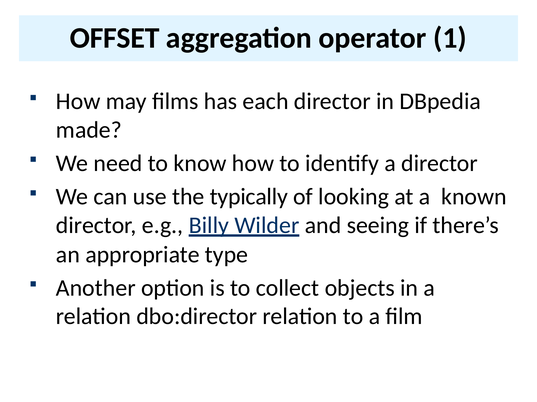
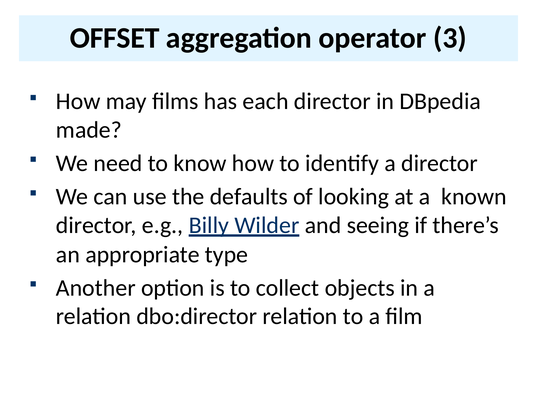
1: 1 -> 3 (450, 38)
typically: typically -> defaults (249, 197)
